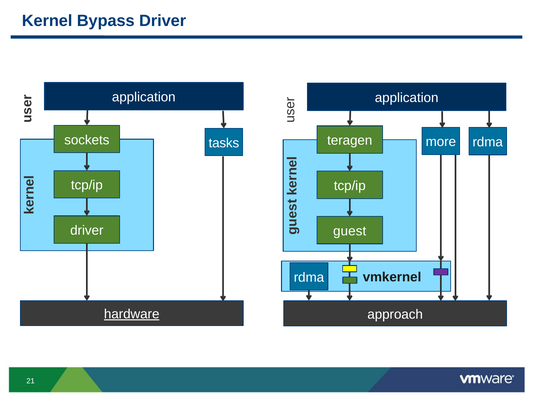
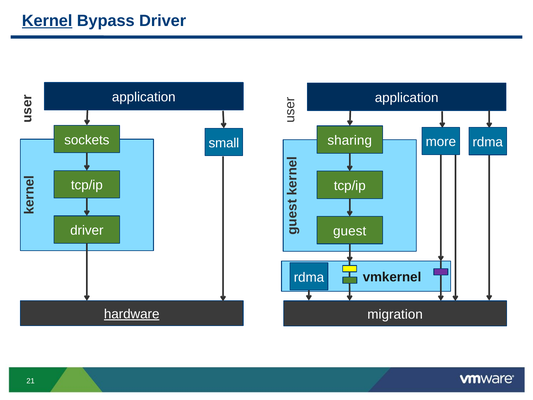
Kernel underline: none -> present (47, 21)
teragen: teragen -> sharing (350, 140)
tasks: tasks -> small (224, 143)
approach: approach -> migration (395, 314)
